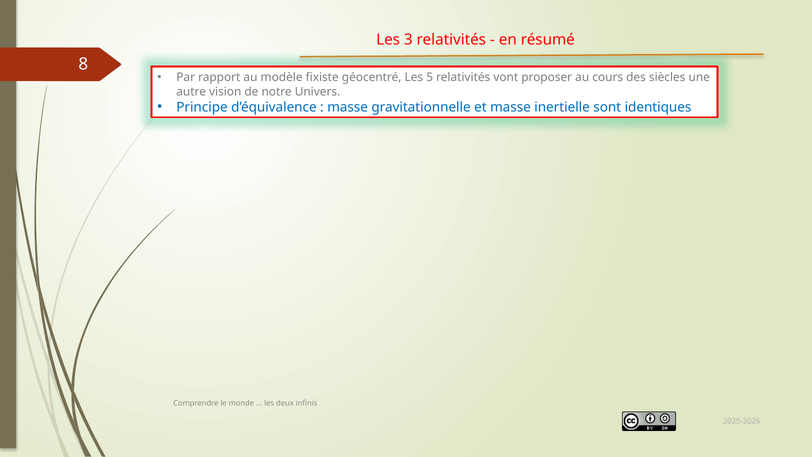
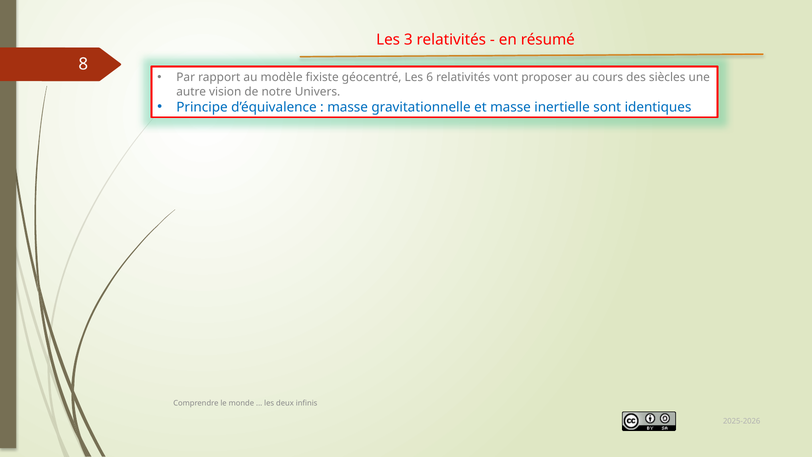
5: 5 -> 6 (430, 77)
